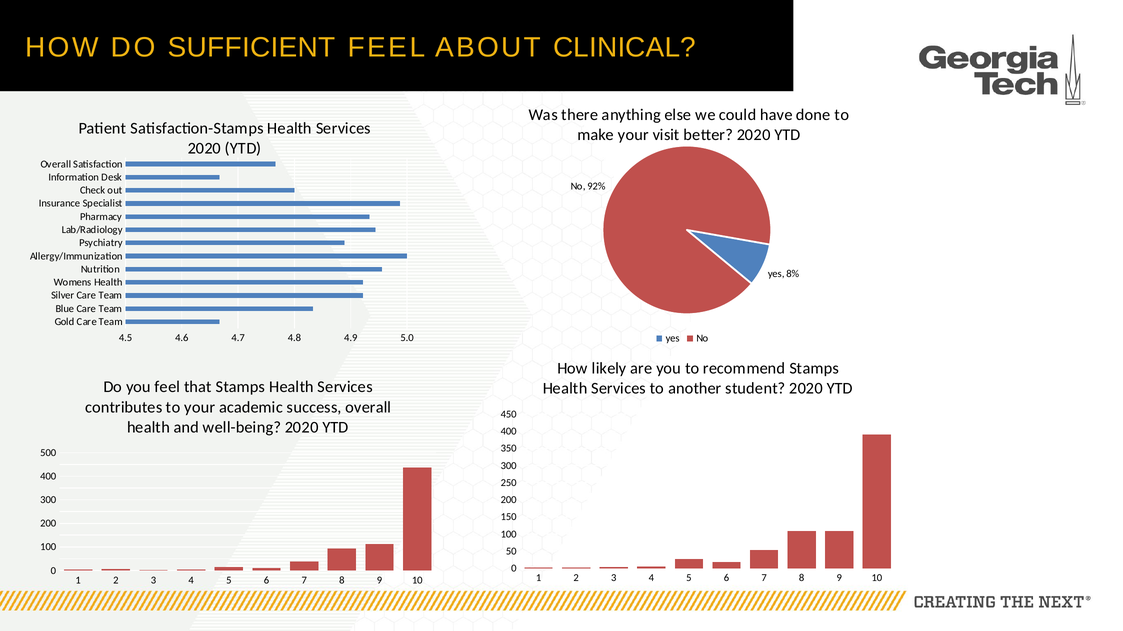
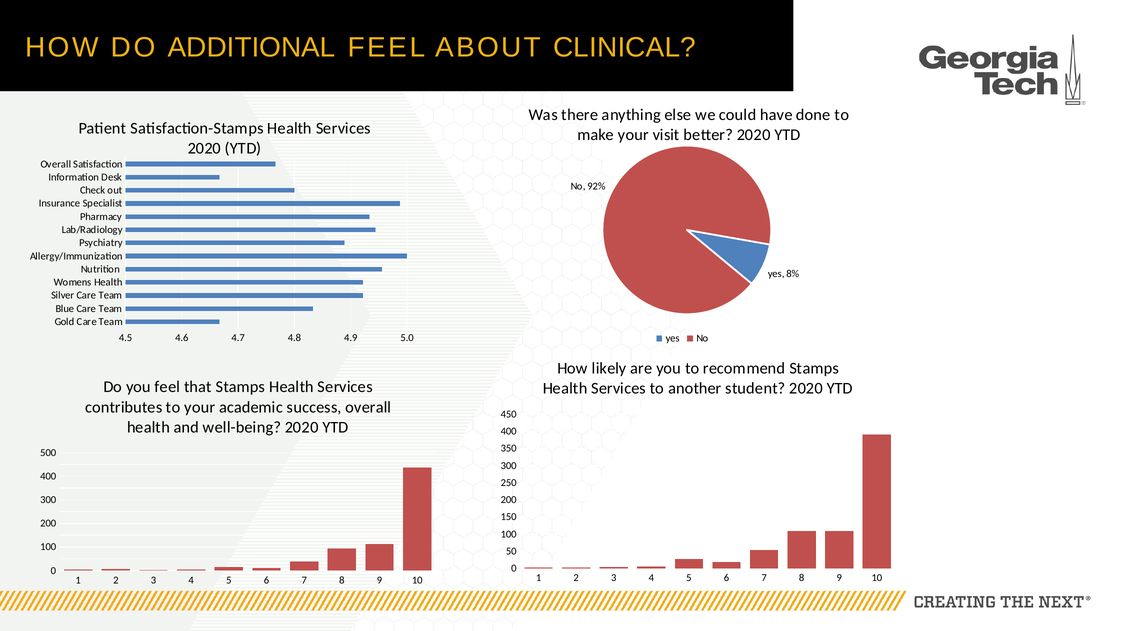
SUFFICIENT: SUFFICIENT -> ADDITIONAL (252, 48)
